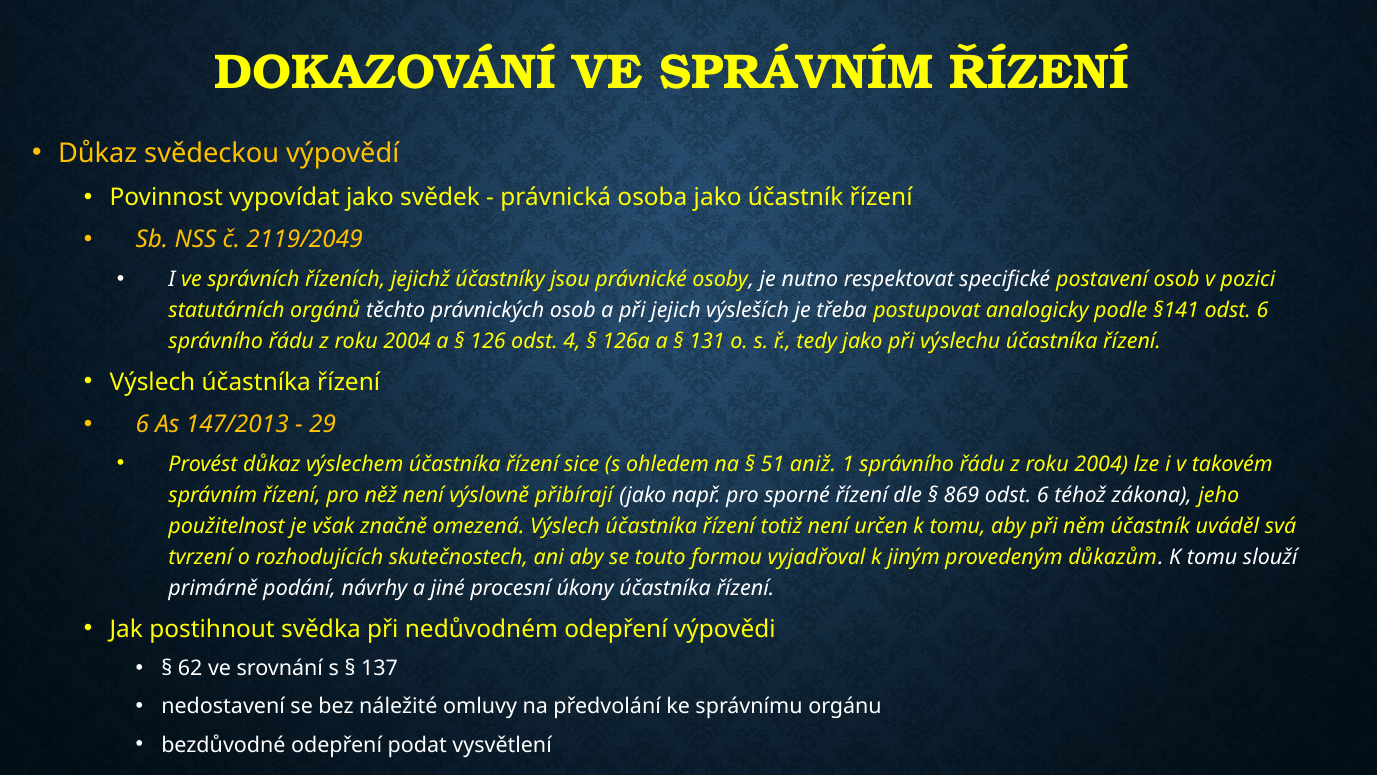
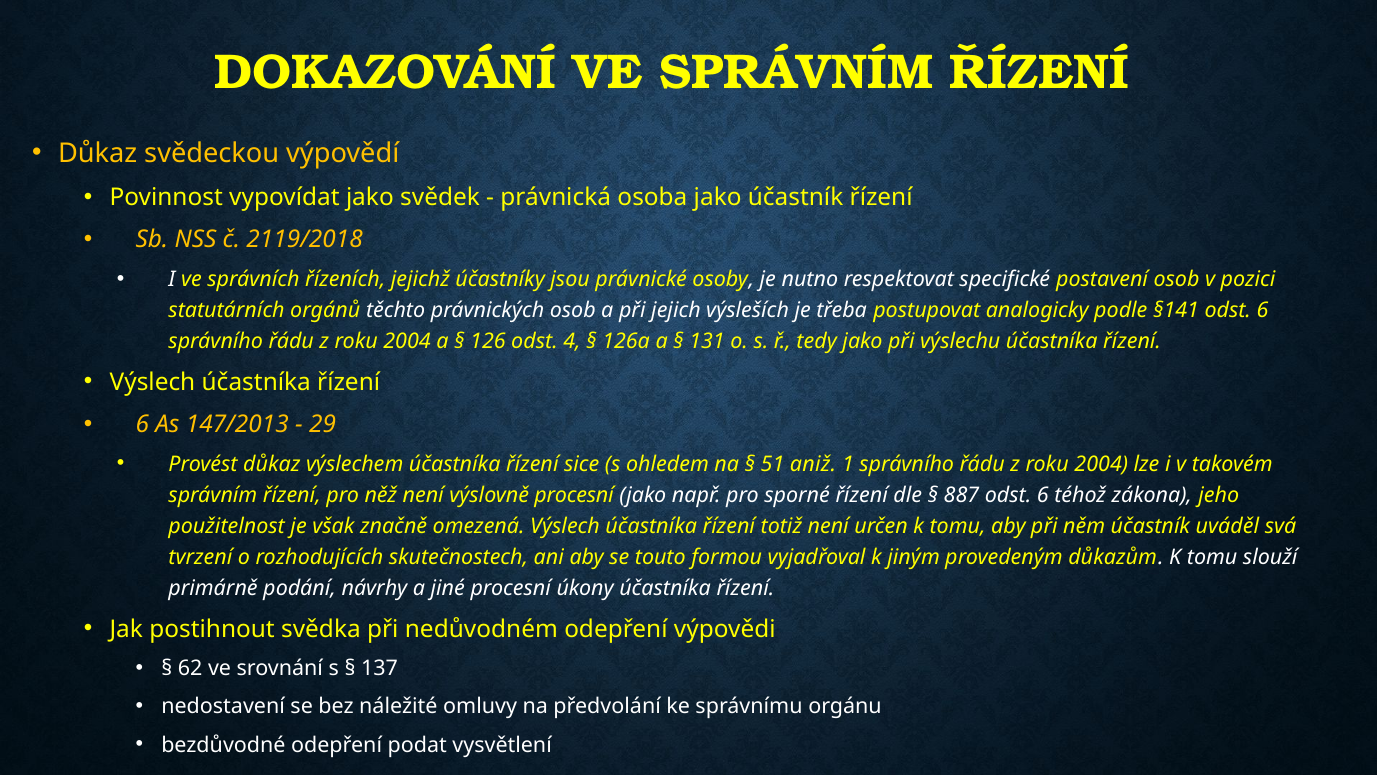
2119/2049: 2119/2049 -> 2119/2018 (305, 240)
výslovně přibírají: přibírají -> procesní (574, 495)
869: 869 -> 887 (961, 495)
